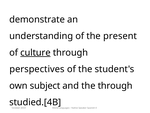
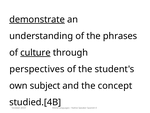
demonstrate underline: none -> present (37, 19)
present: present -> phrases (120, 36)
the through: through -> concept (115, 85)
